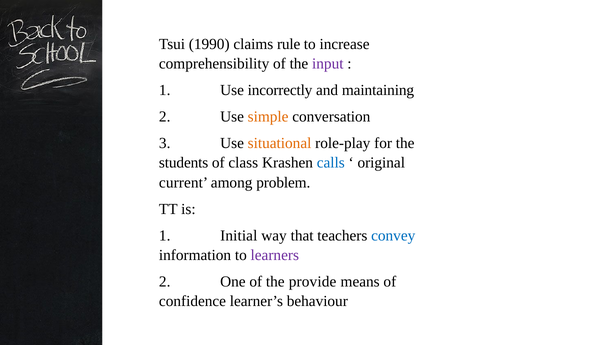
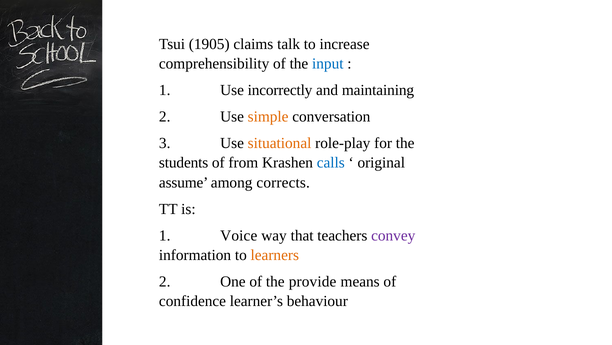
1990: 1990 -> 1905 (209, 44)
rule: rule -> talk (289, 44)
input colour: purple -> blue (328, 64)
class: class -> from (243, 163)
current: current -> assume (184, 182)
problem: problem -> corrects (283, 182)
Initial: Initial -> Voice (239, 235)
convey colour: blue -> purple (393, 235)
learners colour: purple -> orange (275, 255)
